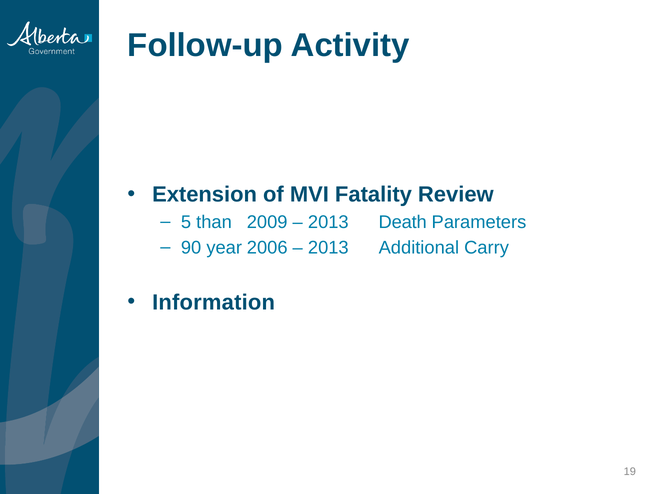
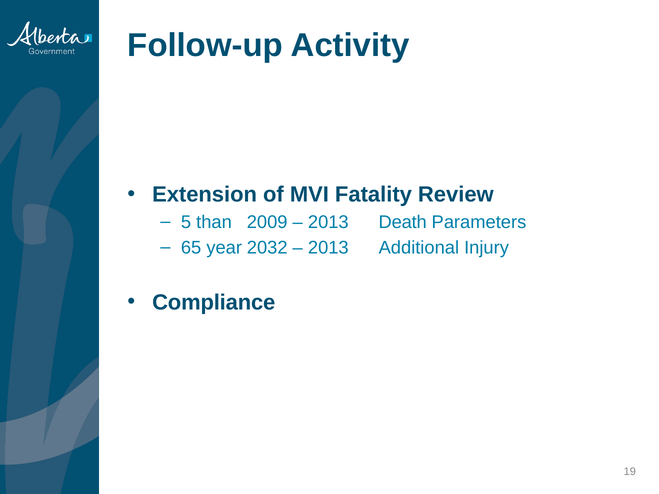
90: 90 -> 65 (191, 248)
2006: 2006 -> 2032 (267, 248)
Carry: Carry -> Injury (487, 248)
Information: Information -> Compliance (214, 302)
